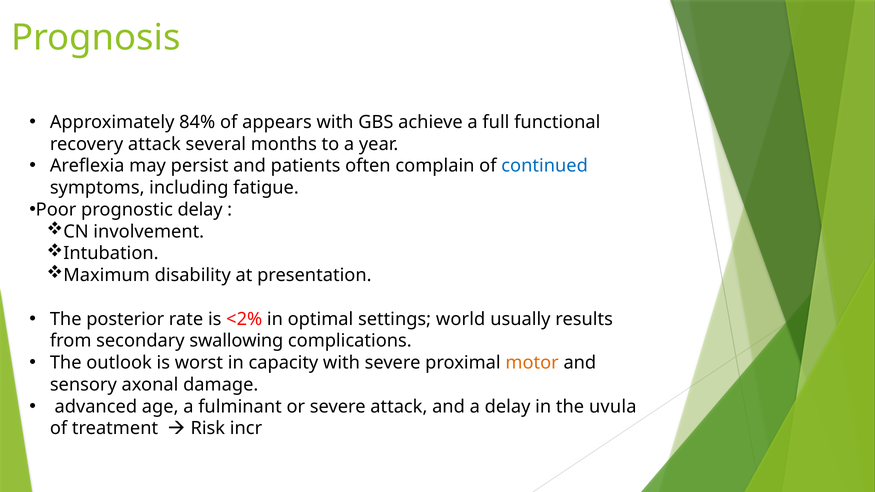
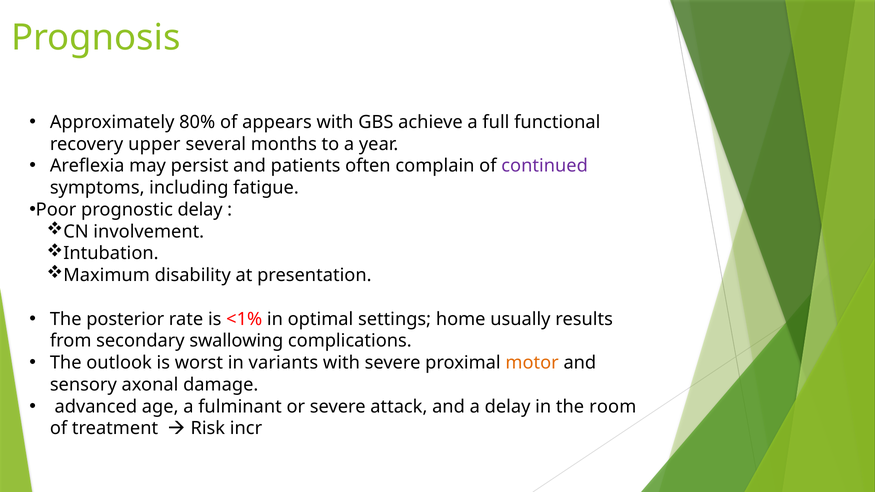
84%: 84% -> 80% (197, 122)
recovery attack: attack -> upper (154, 144)
continued colour: blue -> purple (545, 166)
<2%: <2% -> <1% (244, 319)
world: world -> home (461, 319)
capacity: capacity -> variants (283, 363)
uvula: uvula -> room (613, 407)
